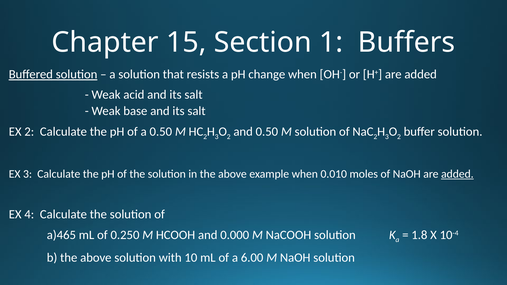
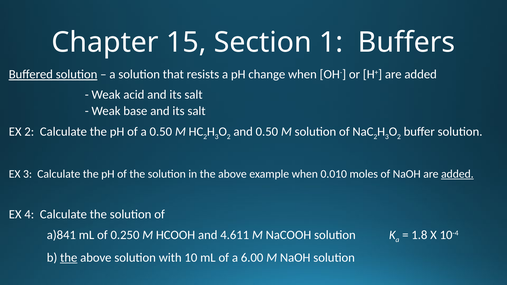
a)465: a)465 -> a)841 (61, 235)
0.000: 0.000 -> 4.611 (235, 235)
the underline: none -> present (69, 258)
